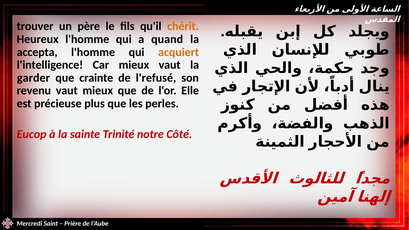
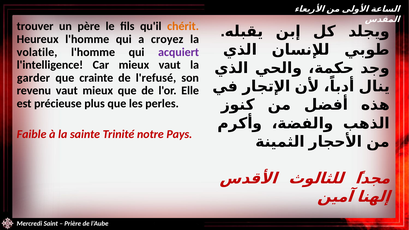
quand: quand -> croyez (167, 39)
accepta: accepta -> volatile (37, 52)
acquiert colour: orange -> purple (179, 52)
Eucop: Eucop -> Faible (32, 134)
Côté: Côté -> Pays (179, 134)
